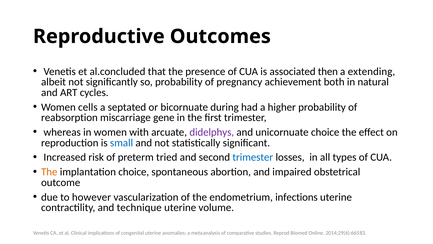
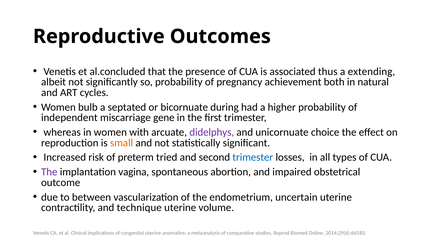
then: then -> thus (328, 71)
cells: cells -> bulb (88, 107)
reabsorption: reabsorption -> independent (69, 117)
small colour: blue -> orange (122, 143)
The colour: orange -> purple (49, 172)
implantation choice: choice -> vagina (134, 172)
however: however -> between (92, 197)
infections: infections -> uncertain (296, 197)
